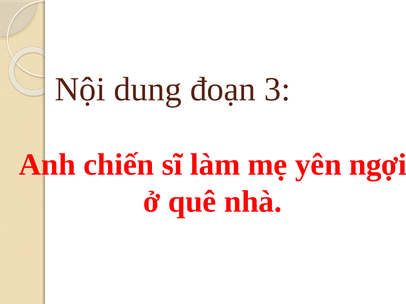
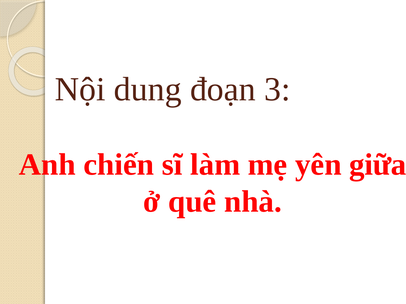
ngợi: ngợi -> giữa (378, 165)
